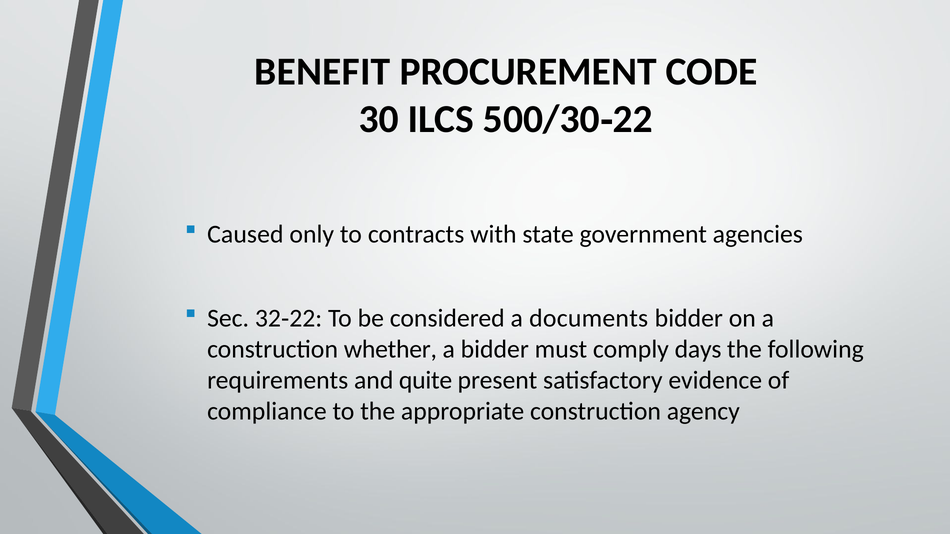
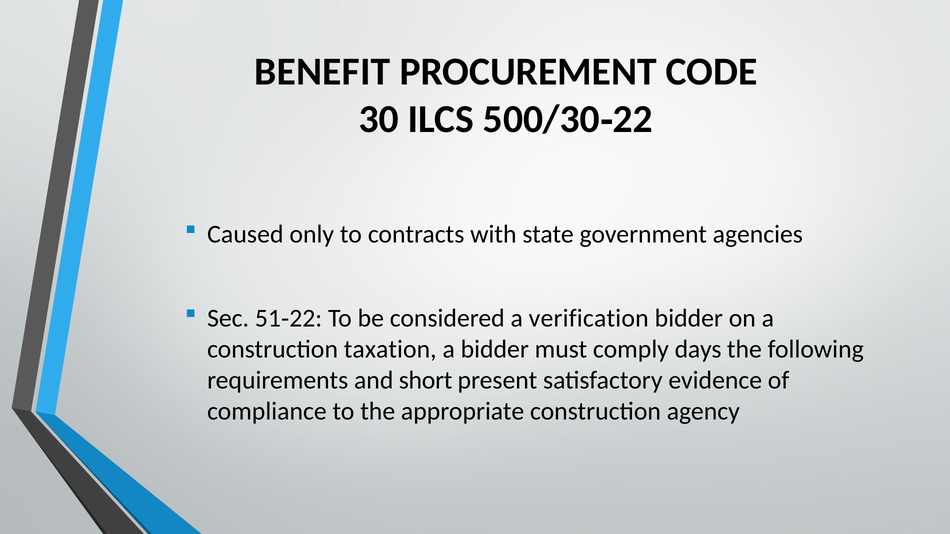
32: 32 -> 51 (268, 319)
documents: documents -> verification (589, 319)
whether: whether -> taxation (390, 350)
quite: quite -> short (426, 381)
